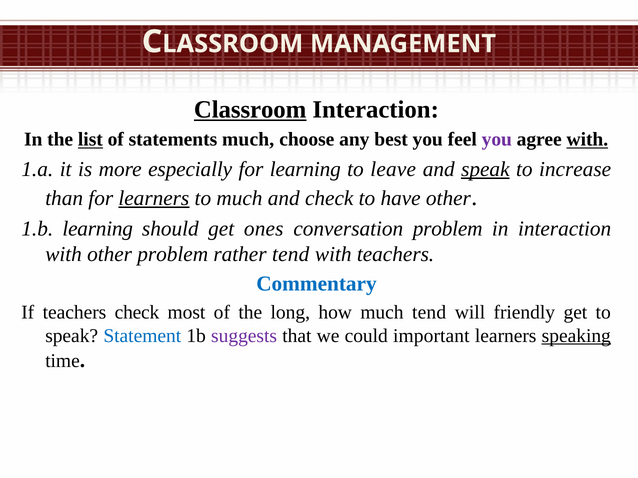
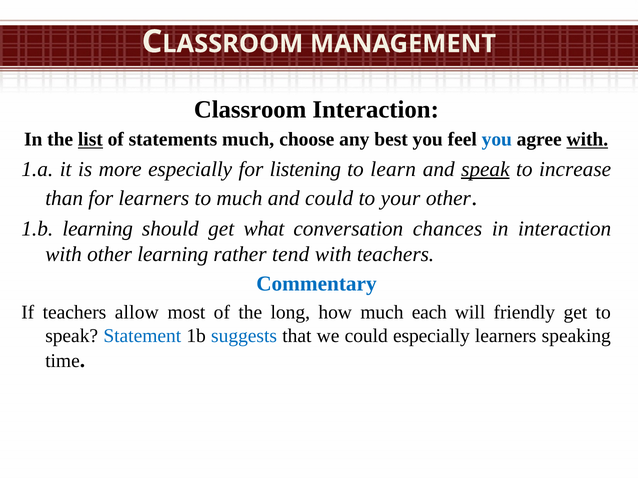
Classroom underline: present -> none (250, 110)
you colour: purple -> blue (497, 140)
for learning: learning -> listening (305, 169)
leave: leave -> learn (393, 169)
learners underline: present -> none (154, 198)
and check: check -> could (329, 198)
have: have -> your (400, 198)
ones: ones -> what (264, 229)
conversation problem: problem -> chances (447, 229)
other problem: problem -> learning (173, 254)
teachers check: check -> allow (137, 313)
much tend: tend -> each (429, 313)
suggests colour: purple -> blue (244, 336)
could important: important -> especially (431, 336)
speaking underline: present -> none (576, 336)
